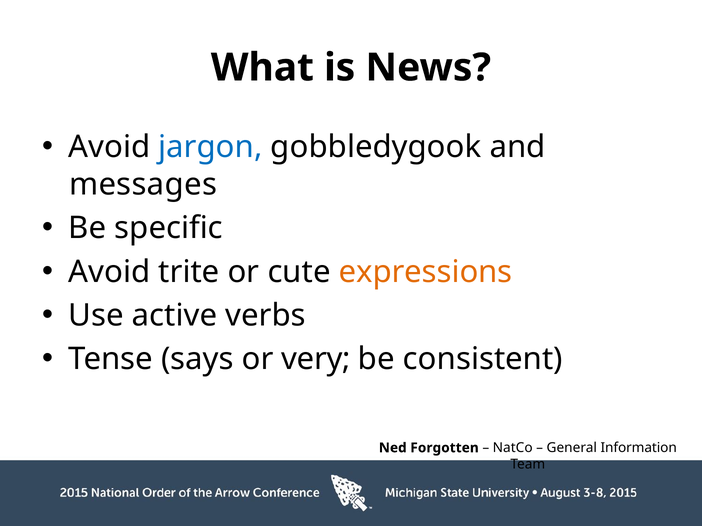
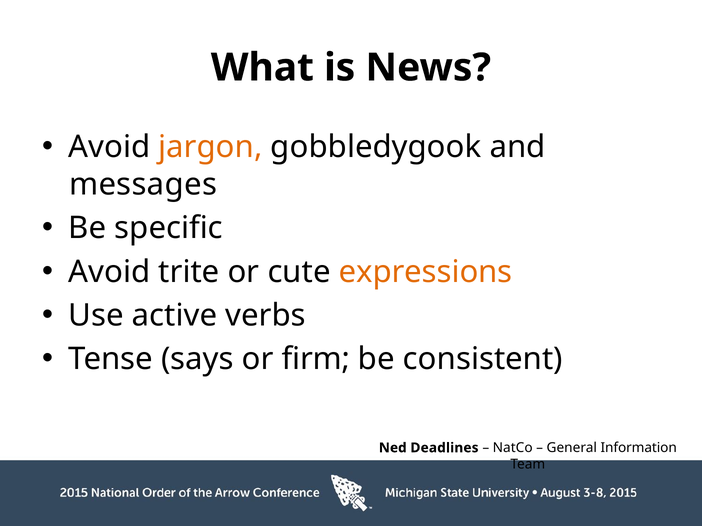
jargon colour: blue -> orange (210, 147)
very: very -> firm (316, 359)
Forgotten: Forgotten -> Deadlines (444, 448)
